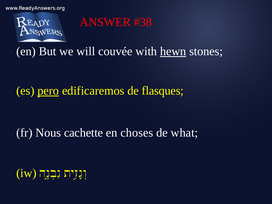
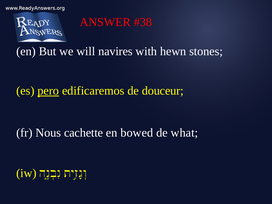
couvée: couvée -> navires (115, 51)
hewn underline: present -> none (173, 51)
flasques: flasques -> douceur (163, 91)
choses: choses -> bowed (137, 133)
